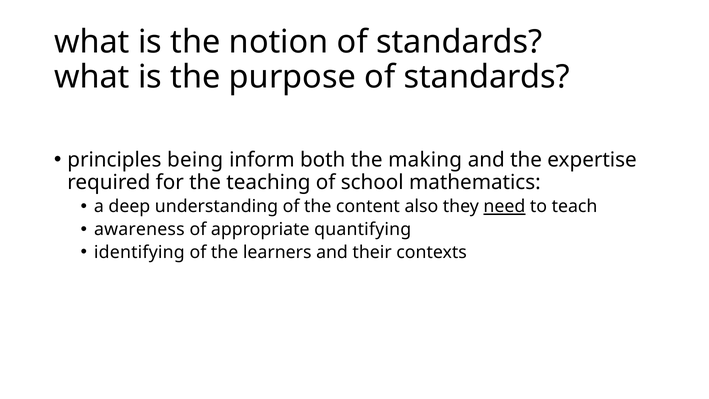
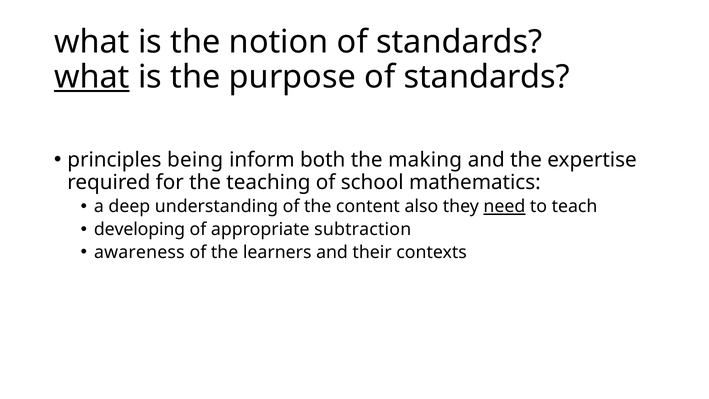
what underline: none -> present (92, 77)
awareness: awareness -> developing (140, 229)
quantifying: quantifying -> subtraction (363, 229)
identifying: identifying -> awareness (139, 252)
